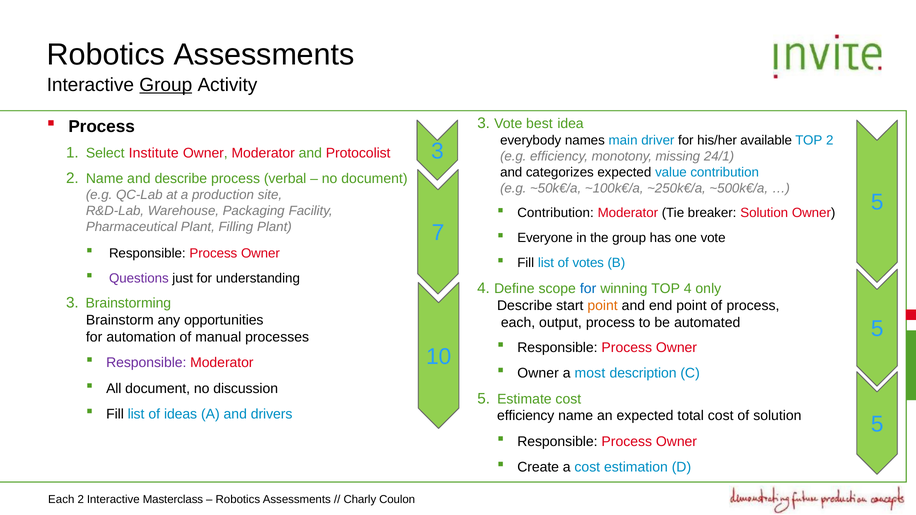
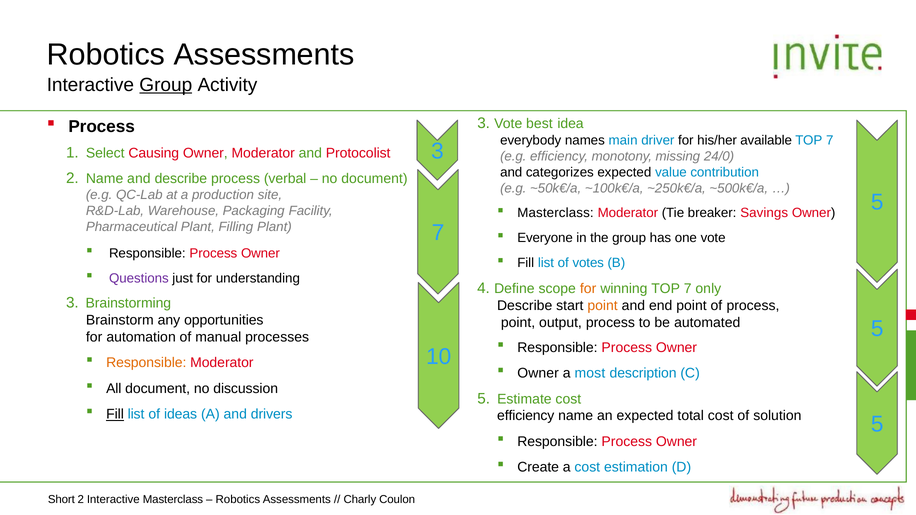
2: 2 -> 7 (830, 140)
Institute: Institute -> Causing (154, 153)
24/1: 24/1 -> 24/0 (719, 156)
Contribution: Contribution -> Masterclass (555, 213)
breaker Solution: Solution -> Savings (764, 213)
for colour: blue -> orange (588, 289)
winning TOP 4: 4 -> 7 (688, 289)
each: each -> point (518, 323)
Responsible colour: purple -> orange (146, 363)
Fill underline: none -> present (115, 415)
Each: Each -> Short (61, 500)
